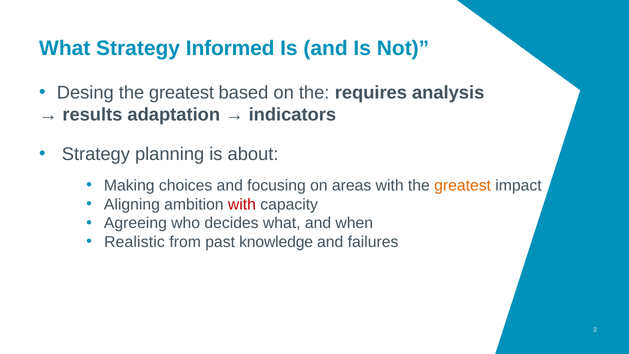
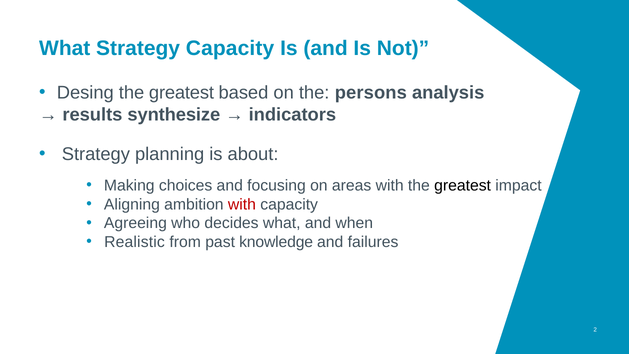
Strategy Informed: Informed -> Capacity (230, 48)
requires: requires -> persons (371, 93)
adaptation: adaptation -> synthesize (174, 115)
greatest colour: orange -> black (463, 185)
